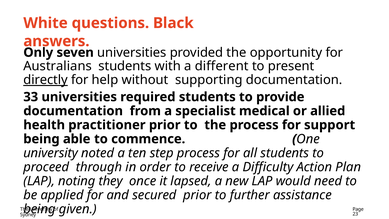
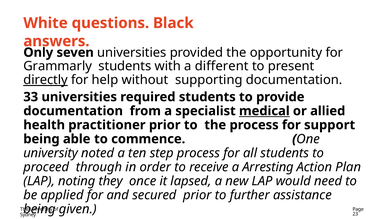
Australians: Australians -> Grammarly (58, 66)
medical underline: none -> present (264, 111)
Difficulty: Difficulty -> Arresting (268, 167)
